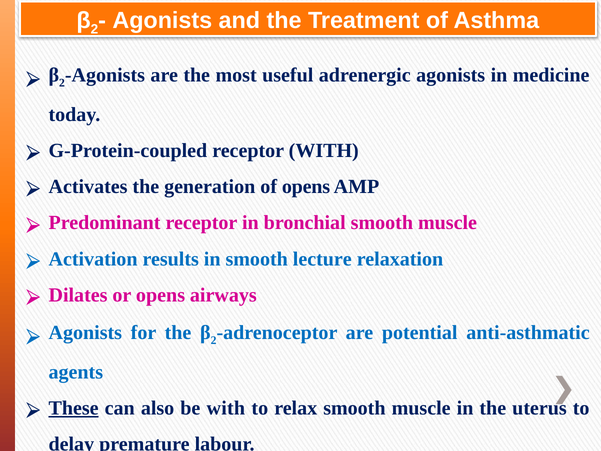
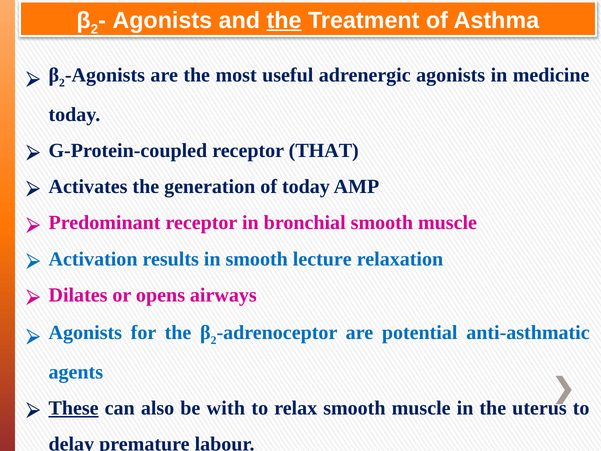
the underline: none -> present (284, 20)
receptor WITH: WITH -> THAT (324, 151)
of opens: opens -> today (306, 187)
